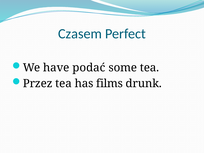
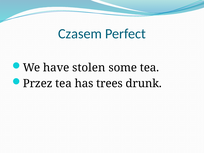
podać: podać -> stolen (89, 68)
films: films -> trees (109, 83)
